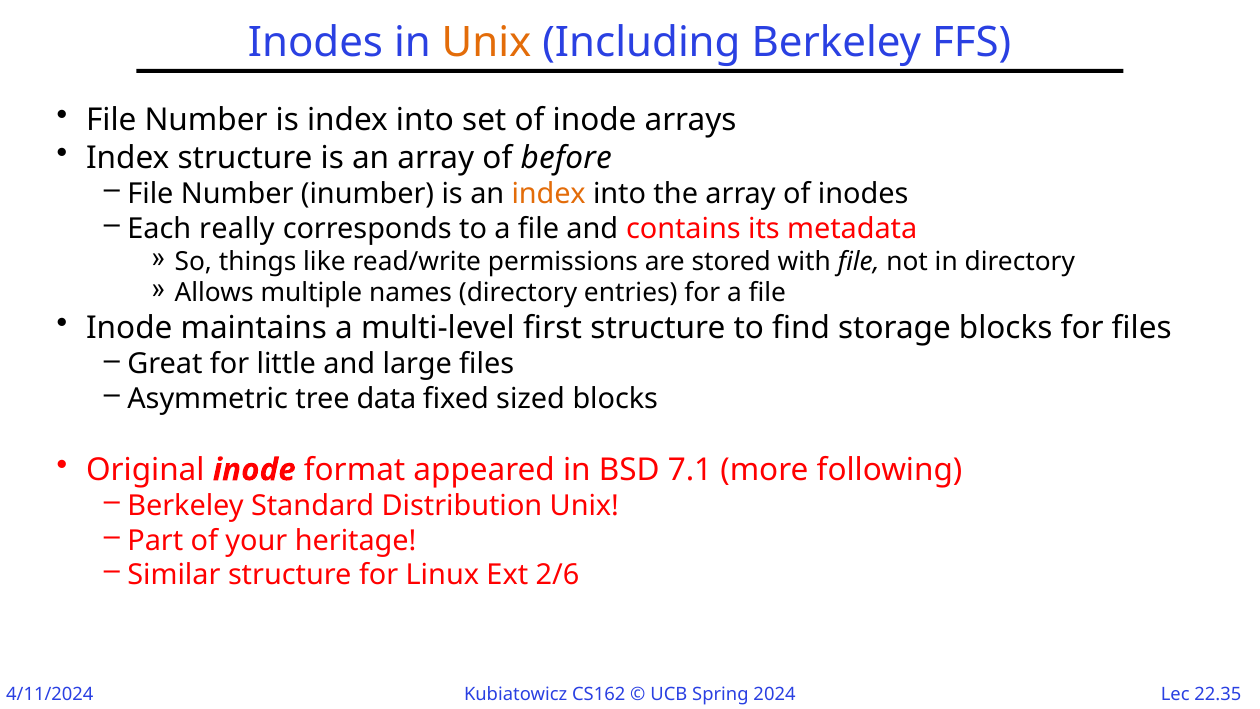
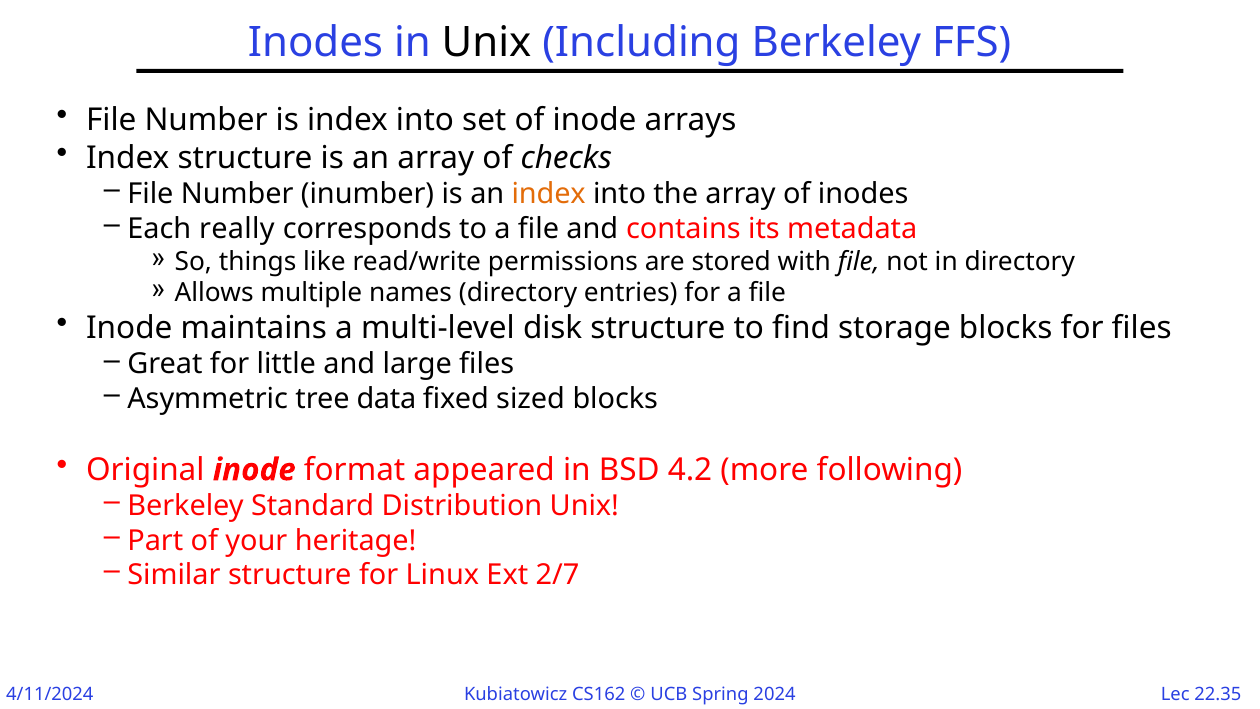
Unix colour: orange -> black (487, 43)
before: before -> checks (566, 158)
first: first -> disk (553, 328)
7.1: 7.1 -> 4.2 (690, 470)
2/6: 2/6 -> 2/7 (557, 575)
